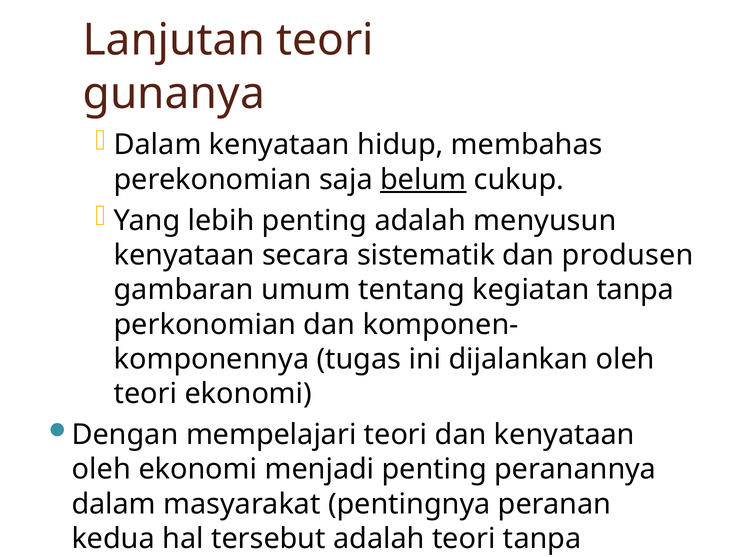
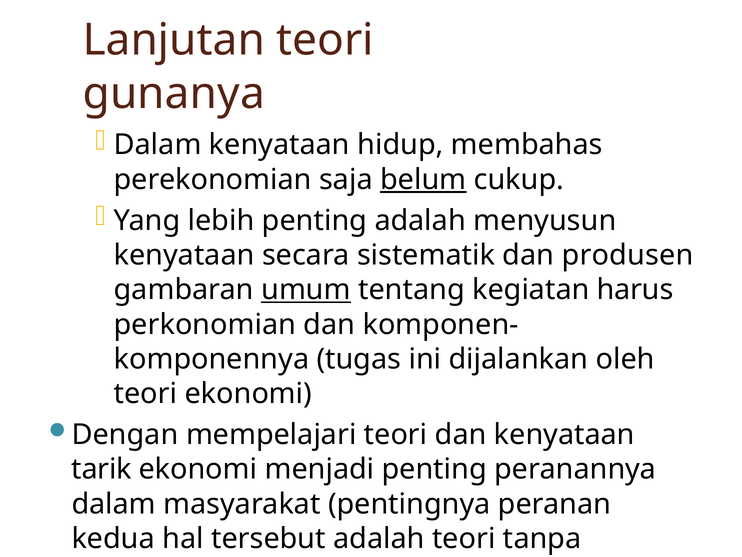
umum underline: none -> present (306, 290)
kegiatan tanpa: tanpa -> harus (635, 290)
oleh: oleh -> tarik (102, 469)
